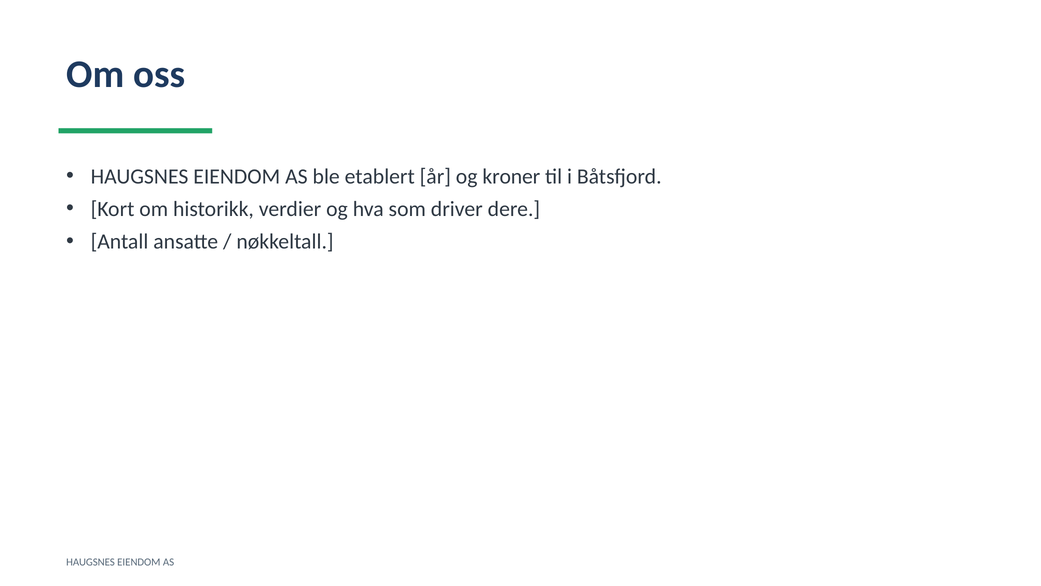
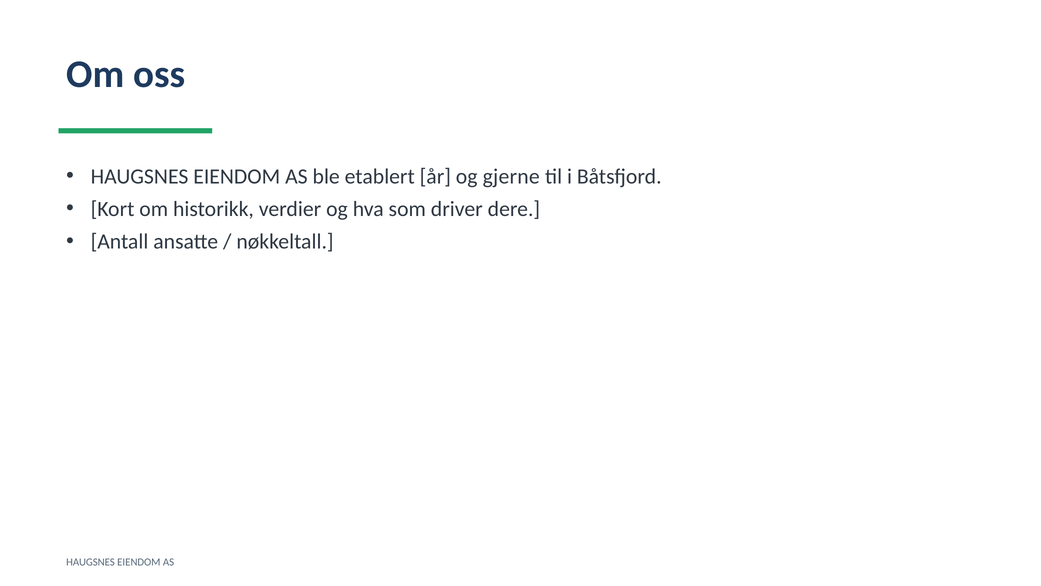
kroner: kroner -> gjerne (511, 176)
